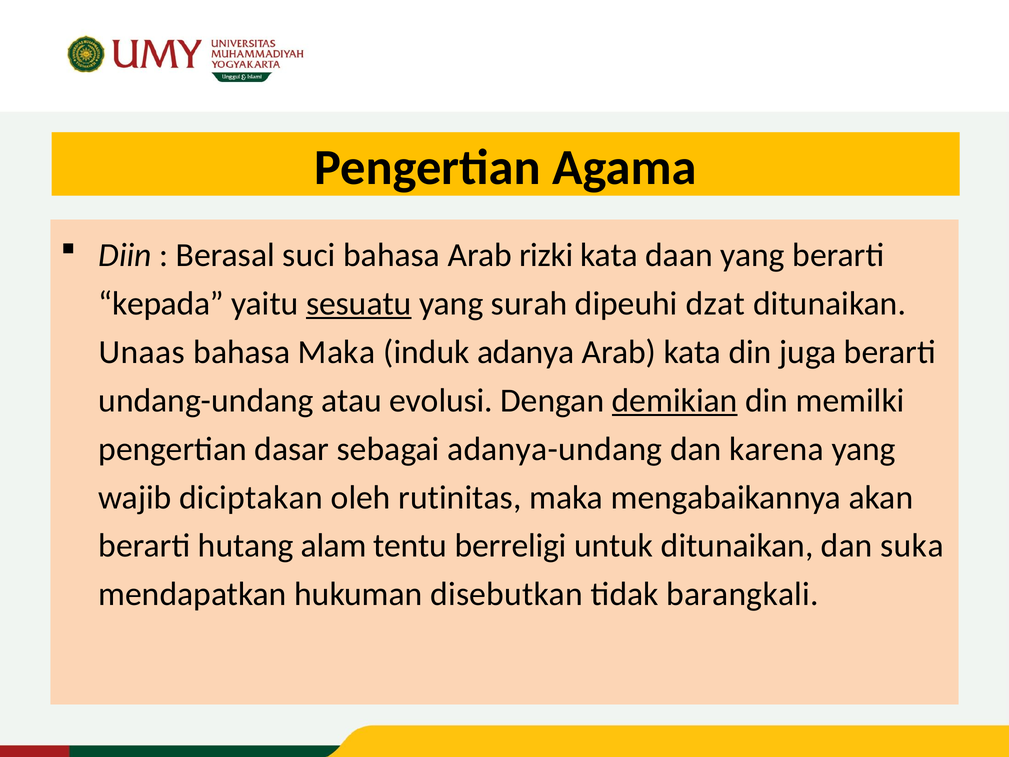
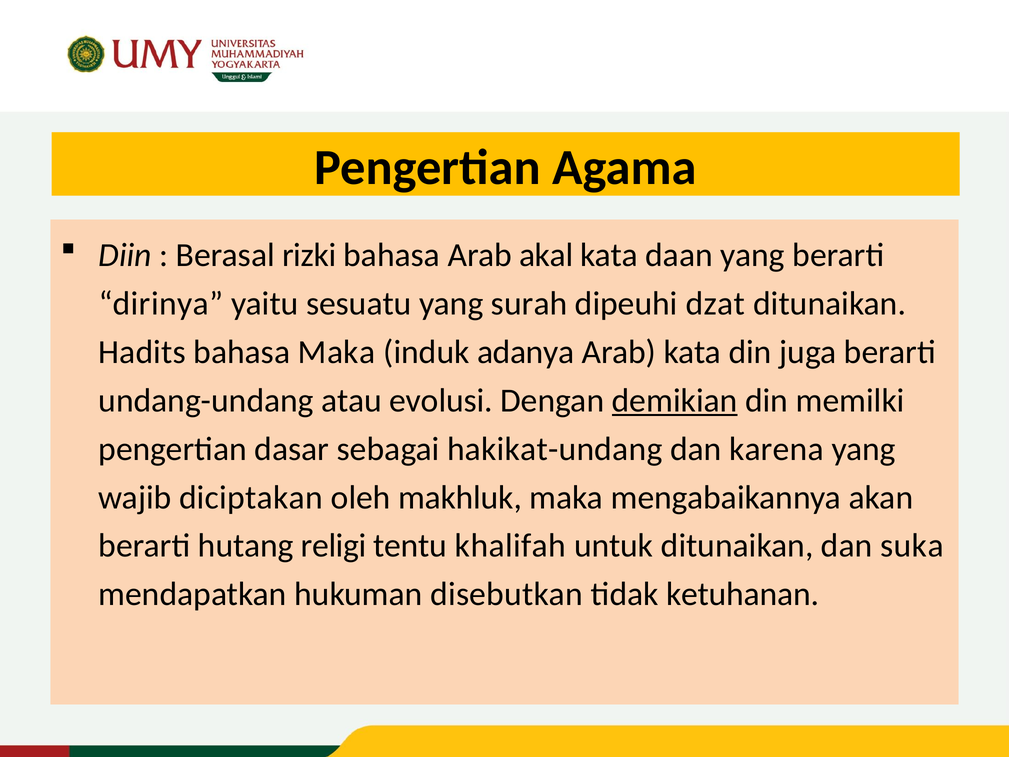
suci: suci -> rizki (309, 255)
rizki: rizki -> akal (546, 255)
kepada: kepada -> dirinya (161, 304)
sesuatu underline: present -> none (359, 304)
Unaas: Unaas -> Hadits (142, 352)
adanya-undang: adanya-undang -> hakikat-undang (555, 449)
rutinitas: rutinitas -> makhluk (460, 497)
alam: alam -> religi (334, 546)
berreligi: berreligi -> khalifah (510, 546)
barangkali: barangkali -> ketuhanan (743, 594)
